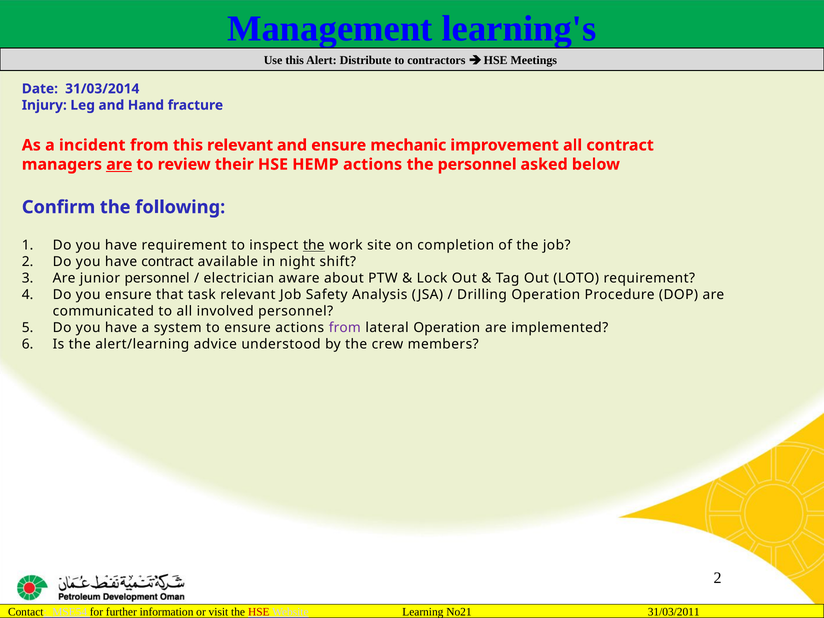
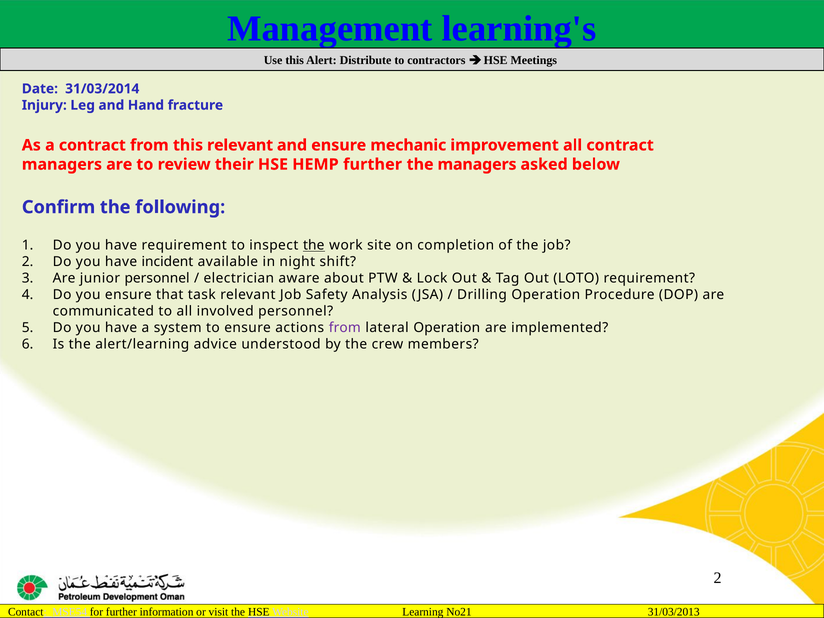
a incident: incident -> contract (92, 145)
are underline: present -> none (119, 164)
HEMP actions: actions -> further (373, 164)
the personnel: personnel -> managers (477, 164)
have contract: contract -> incident (167, 262)
HSE colour: red -> black (259, 612)
31/03/2011: 31/03/2011 -> 31/03/2013 (674, 612)
